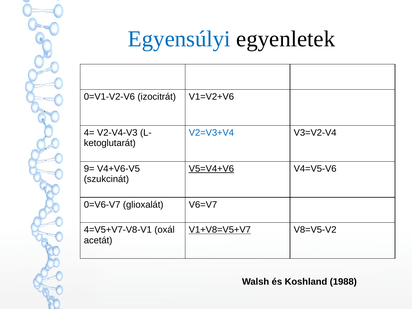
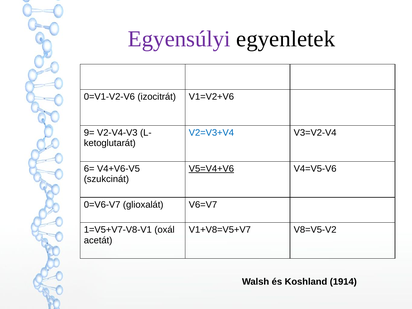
Egyensúlyi colour: blue -> purple (179, 39)
4=: 4= -> 9= (89, 133)
9=: 9= -> 6= (89, 169)
4=V5+V7-V8-V1: 4=V5+V7-V8-V1 -> 1=V5+V7-V8-V1 (118, 230)
V1+V8=V5+V7 underline: present -> none (220, 230)
1988: 1988 -> 1914 (343, 282)
